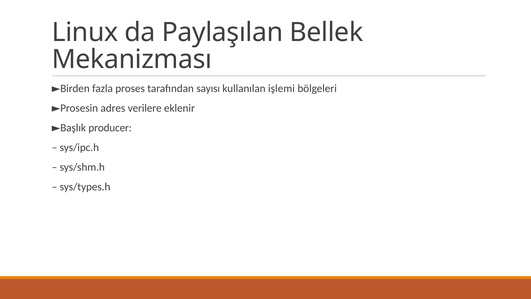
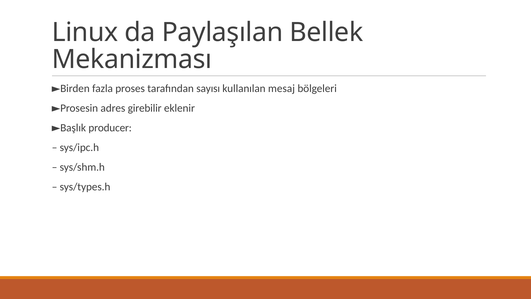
işlemi: işlemi -> mesaj (281, 88)
verilere: verilere -> girebilir (145, 108)
